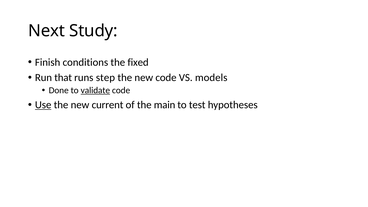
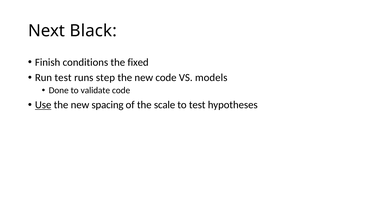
Study: Study -> Black (93, 31)
Run that: that -> test (63, 78)
validate underline: present -> none (95, 90)
current: current -> spacing (108, 105)
main: main -> scale (165, 105)
